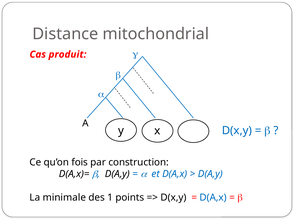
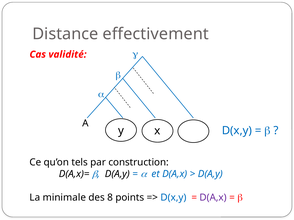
mitochondrial: mitochondrial -> effectivement (156, 34)
produit: produit -> validité (68, 55)
fois: fois -> tels (80, 163)
1: 1 -> 8 (110, 198)
D(x,y colour: black -> blue (173, 198)
D(A,x colour: blue -> purple (213, 198)
